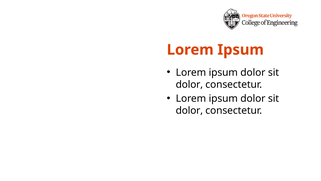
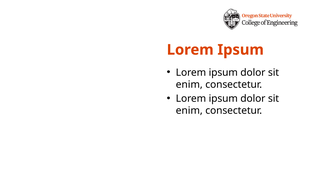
dolor: dolor -> enim (189, 84)
dolor: dolor -> enim (189, 110)
